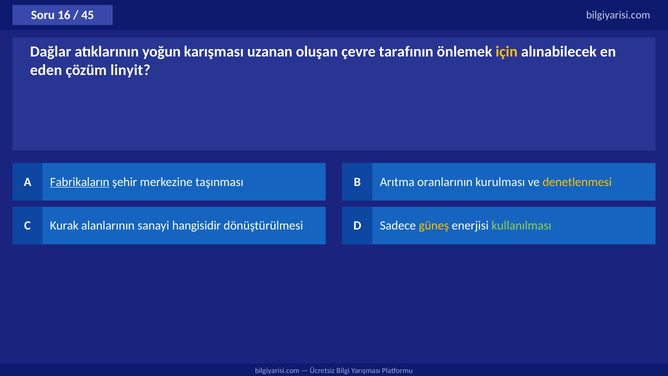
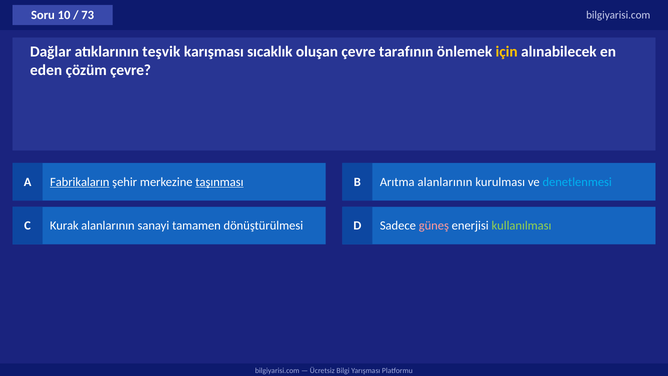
16: 16 -> 10 (64, 15)
45: 45 -> 73 (88, 15)
yoğun: yoğun -> teşvik (161, 51)
uzanan: uzanan -> sıcaklık (270, 51)
çözüm linyit: linyit -> çevre (131, 70)
taşınması underline: none -> present (219, 182)
Arıtma oranlarının: oranlarının -> alanlarının (445, 182)
denetlenmesi colour: yellow -> light blue (577, 182)
hangisidir: hangisidir -> tamamen (196, 226)
güneş colour: yellow -> pink (434, 226)
